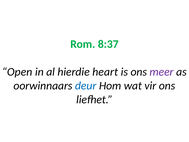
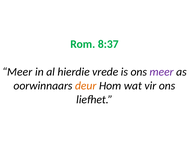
Open: Open -> Meer (17, 72)
heart: heart -> vrede (105, 72)
deur colour: blue -> orange (86, 86)
